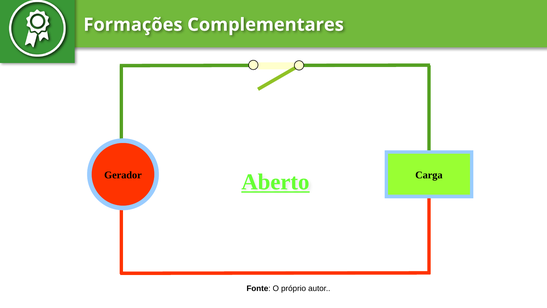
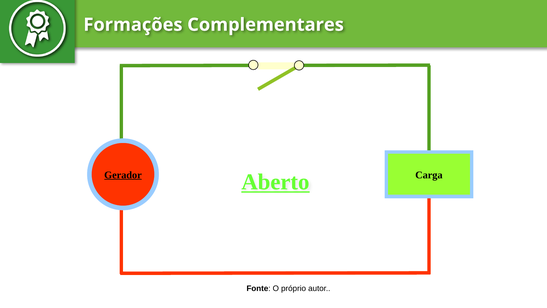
Gerador underline: none -> present (123, 175)
